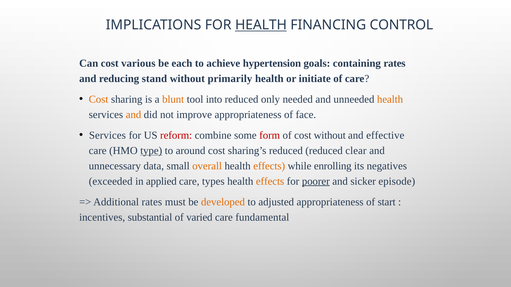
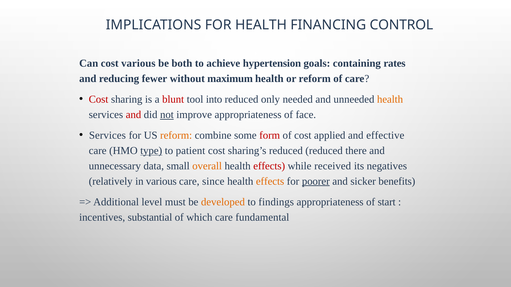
HEALTH underline: present -> none (261, 25)
each: each -> both (182, 63)
stand: stand -> fewer (154, 79)
primarily: primarily -> maximum (230, 79)
or initiate: initiate -> reform (315, 79)
Cost colour: orange -> red (99, 99)
blunt colour: orange -> red (173, 99)
and colour: orange -> red (133, 115)
not underline: none -> present (167, 115)
reform colour: red -> orange (176, 135)
cost without: without -> applied (330, 135)
around: around -> patient (191, 151)
clear: clear -> there (356, 151)
effects colour: orange -> red (269, 166)
enrolling: enrolling -> received (333, 166)
exceeded: exceeded -> relatively (111, 182)
in applied: applied -> various (161, 182)
types: types -> since (213, 182)
episode: episode -> benefits (397, 182)
Additional rates: rates -> level (152, 202)
adjusted: adjusted -> findings (276, 202)
varied: varied -> which (199, 218)
